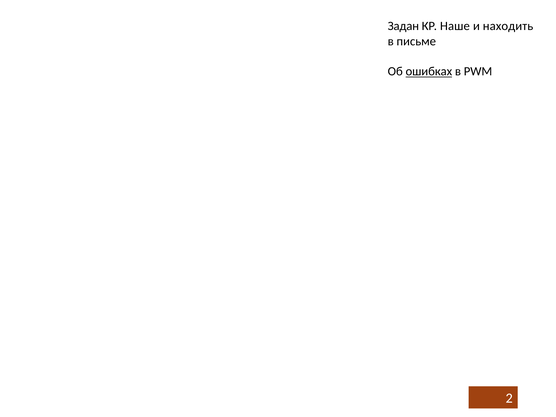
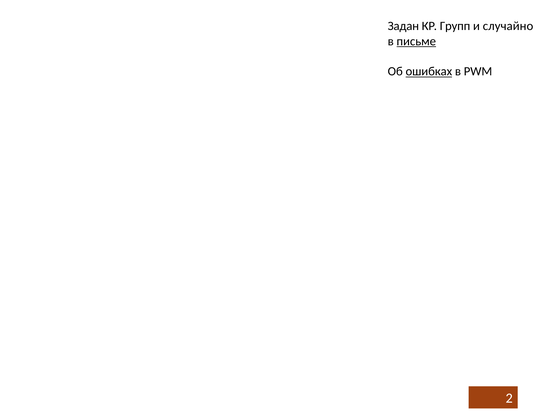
Наше: Наше -> Групп (455, 26)
находить: находить -> случайно (508, 26)
письме underline: none -> present (416, 41)
